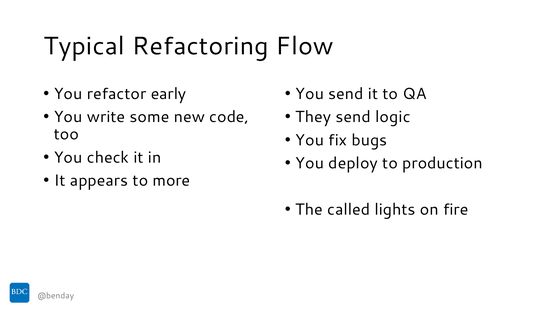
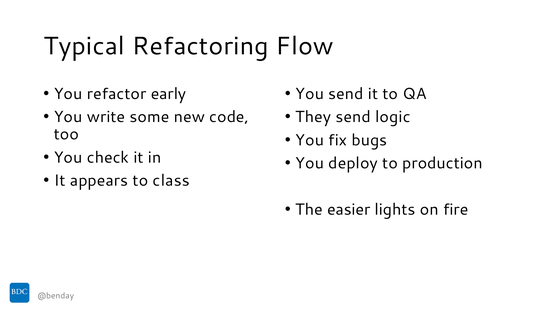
more: more -> class (171, 181)
called: called -> easier (349, 210)
